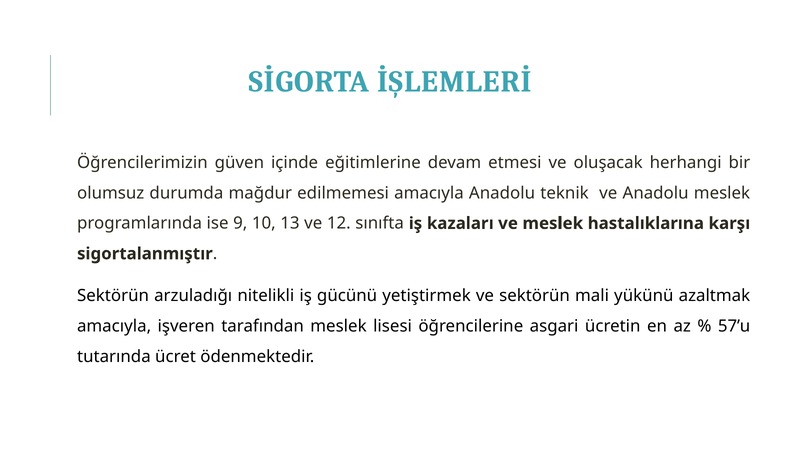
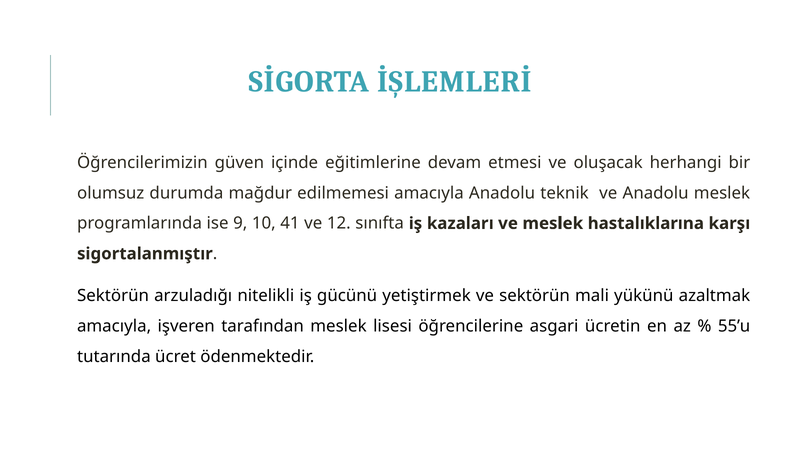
13: 13 -> 41 (290, 223)
57’u: 57’u -> 55’u (734, 326)
